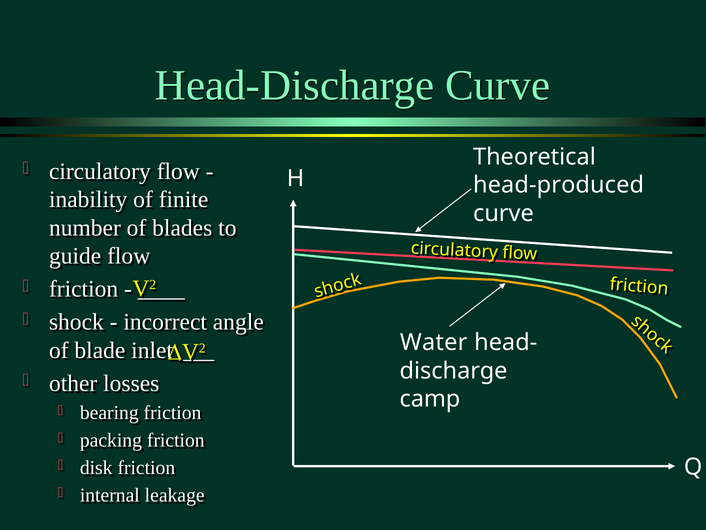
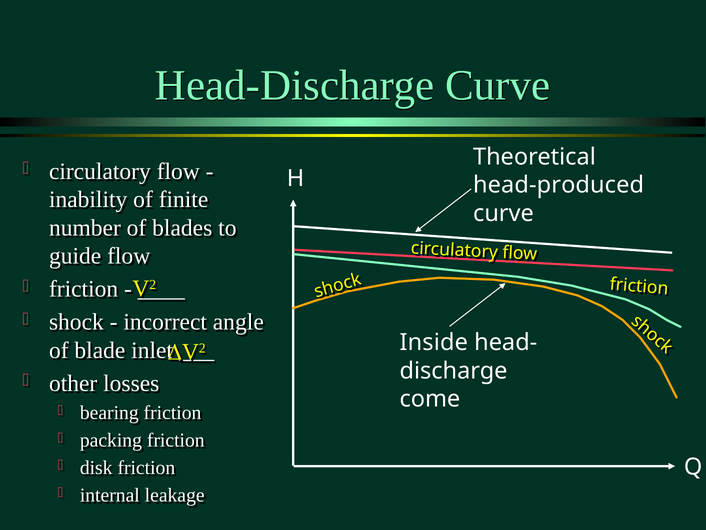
Water: Water -> Inside (434, 342)
camp: camp -> come (430, 399)
